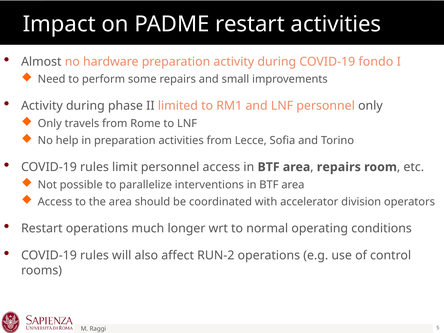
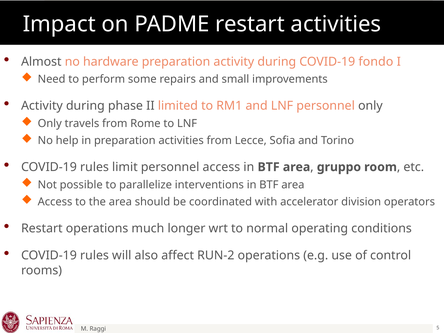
repairs: repairs -> gruppo (339, 167)
